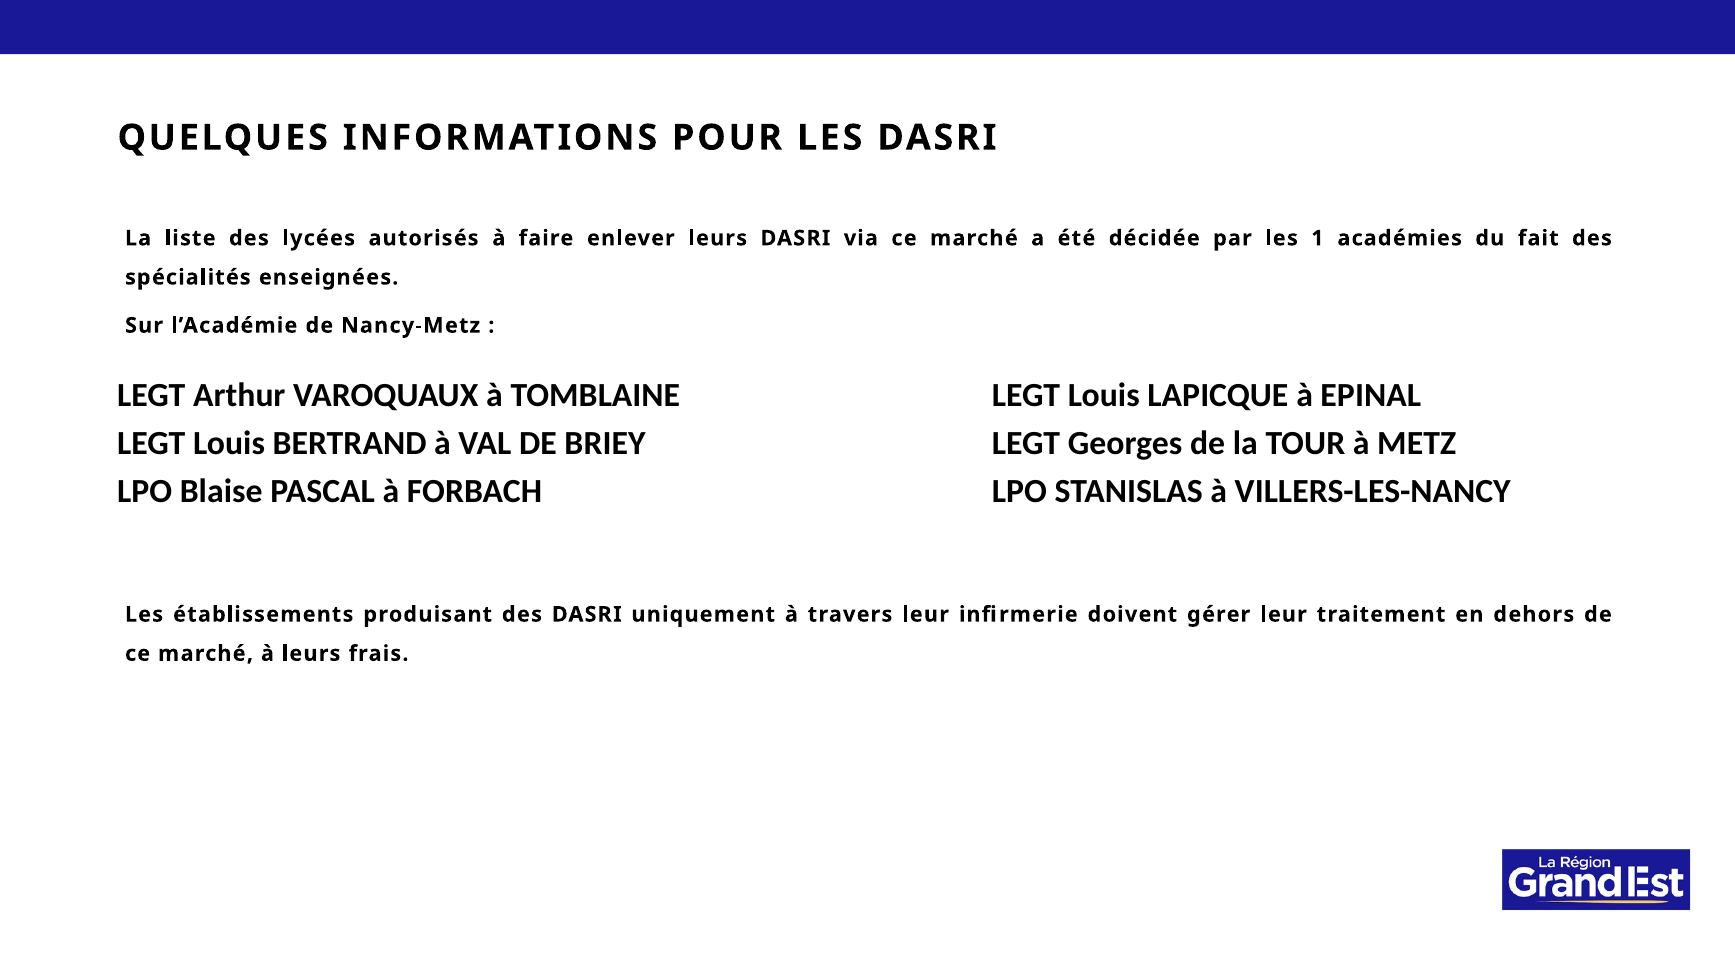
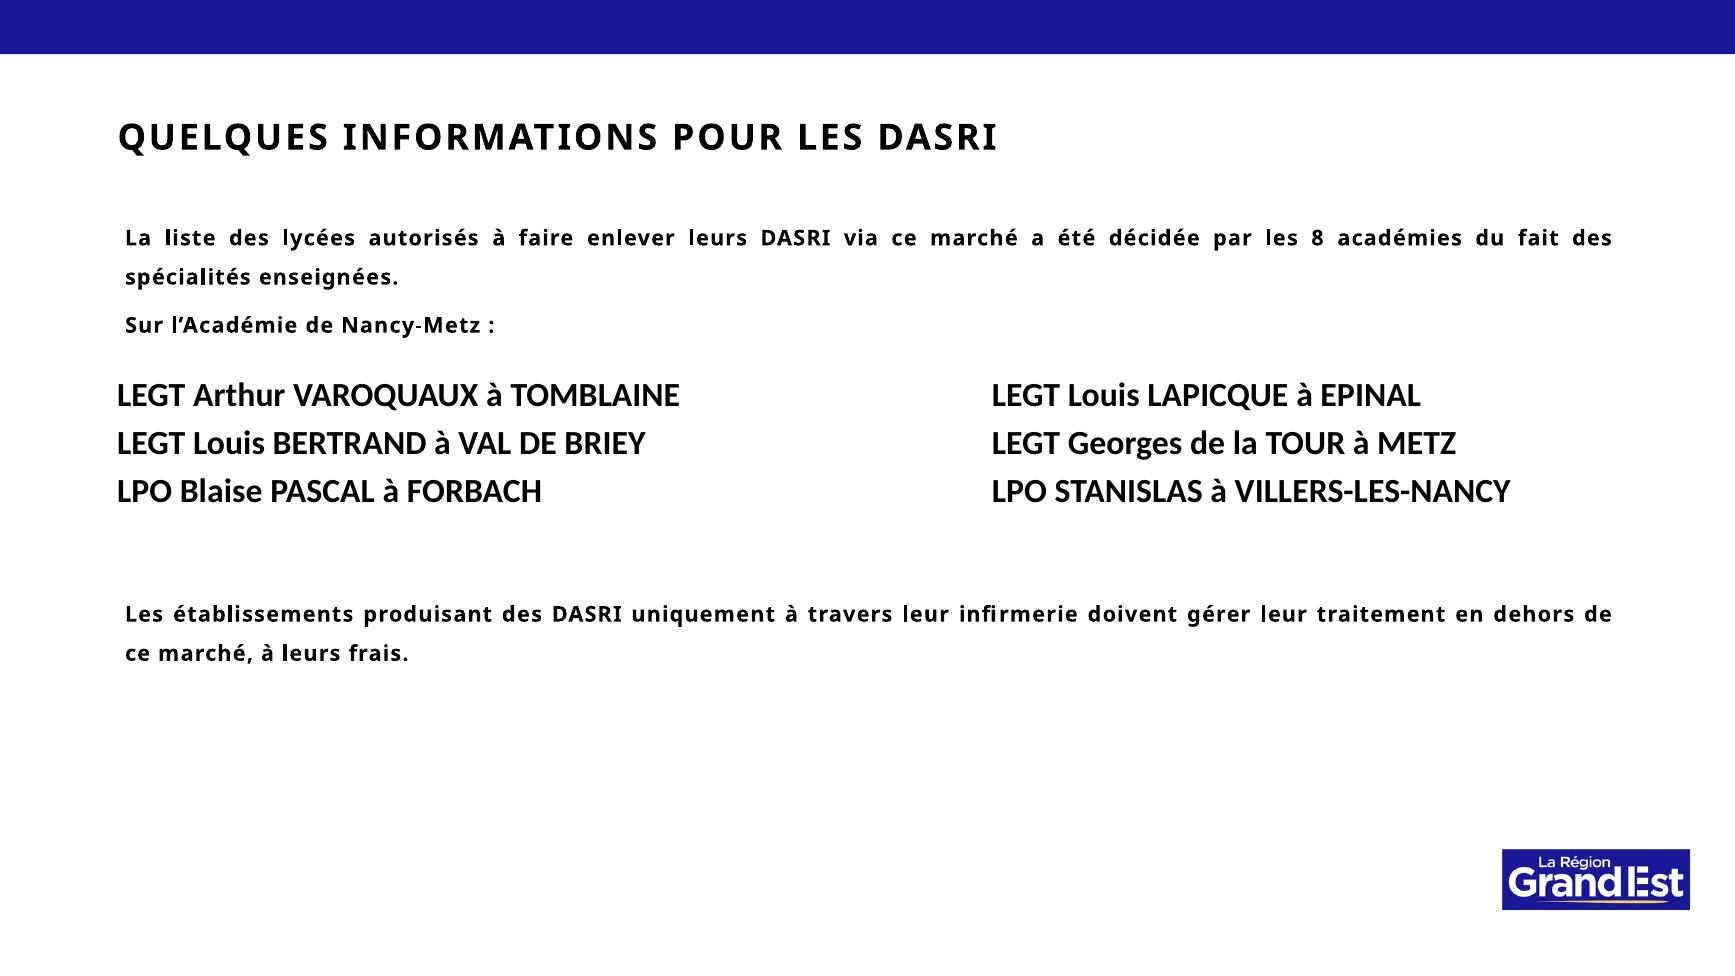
1: 1 -> 8 (1317, 238)
